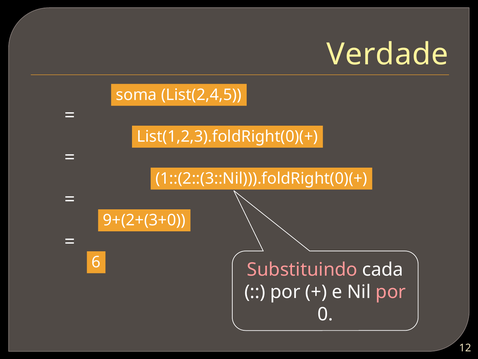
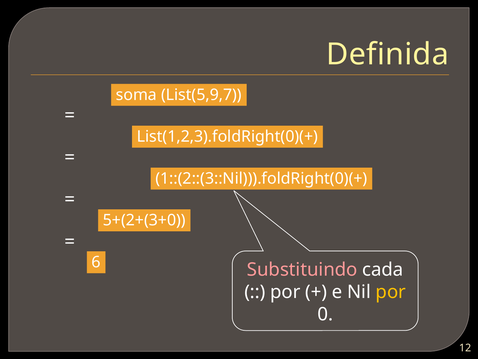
Verdade: Verdade -> Definida (387, 54)
List(2,4,5: List(2,4,5 -> List(5,9,7 (201, 95)
9+(2+(3+0: 9+(2+(3+0 -> 5+(2+(3+0 (144, 220)
por colour: pink -> yellow (391, 292)
